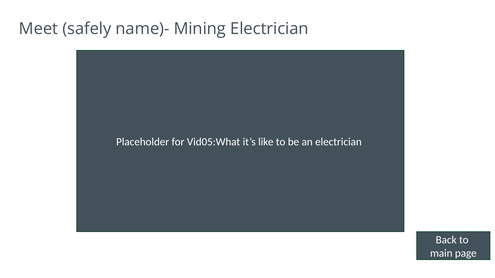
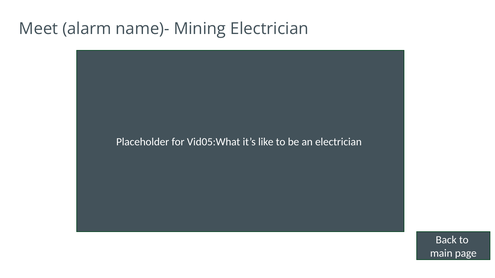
safely: safely -> alarm (87, 29)
